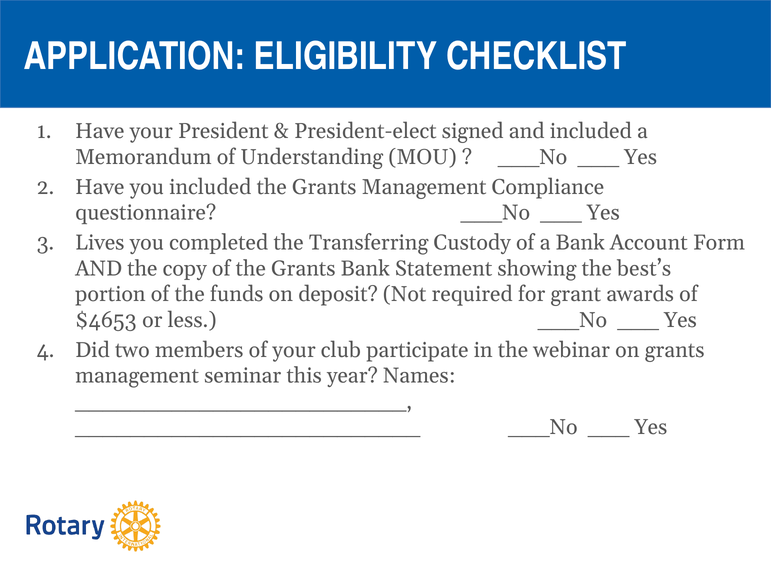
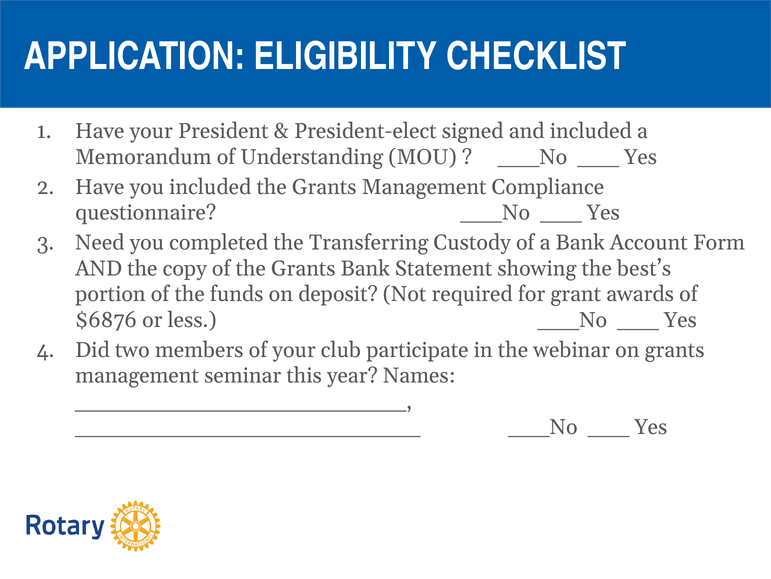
Lives: Lives -> Need (100, 242)
$4653: $4653 -> $6876 (106, 320)
